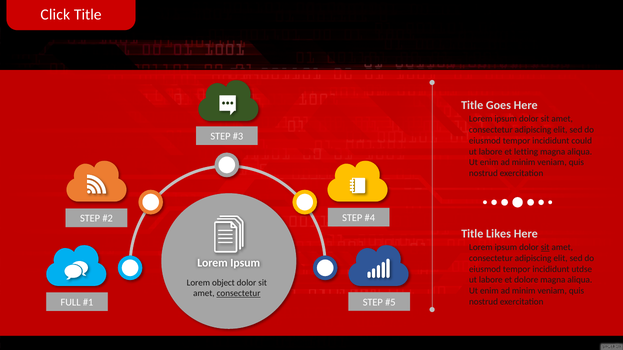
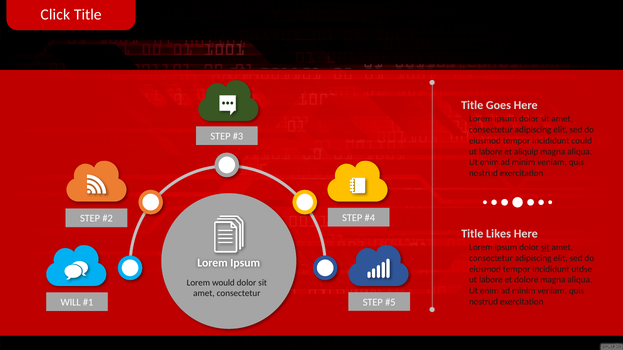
letting: letting -> aliquip (526, 152)
object: object -> would (223, 283)
consectetur underline: present -> none (239, 294)
FULL: FULL -> WILL (71, 303)
